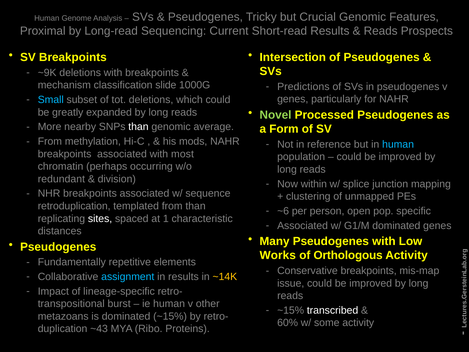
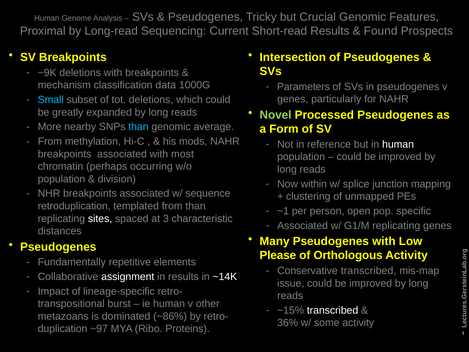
Reads: Reads -> Found (381, 31)
slide: slide -> data (166, 85)
Predictions: Predictions -> Parameters (303, 87)
than colour: white -> light blue (138, 127)
human colour: light blue -> white (398, 144)
redundant: redundant -> population (61, 179)
~6: ~6 -> ~1 (283, 211)
1: 1 -> 3 (166, 218)
G1/M dominated: dominated -> replicating (396, 225)
Works: Works -> Please (278, 255)
Conservative breakpoints: breakpoints -> transcribed (369, 271)
assignment colour: light blue -> white (128, 277)
~14K colour: yellow -> white (225, 277)
dominated ~15%: ~15% -> ~86% (170, 316)
60%: 60% -> 36% (288, 323)
~43: ~43 -> ~97 (99, 329)
